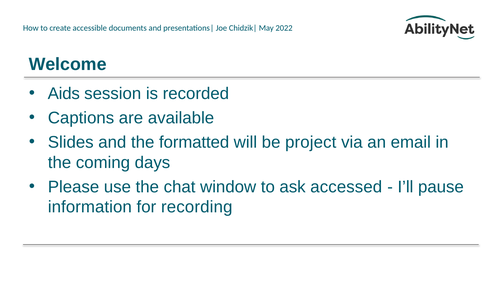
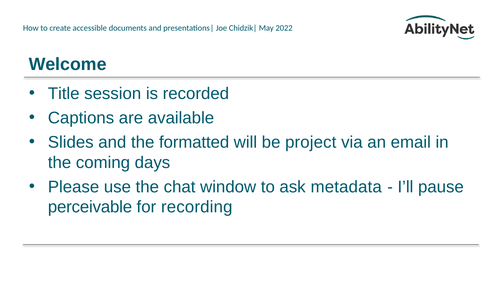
Aids: Aids -> Title (64, 93)
accessed: accessed -> metadata (346, 187)
information: information -> perceivable (90, 207)
